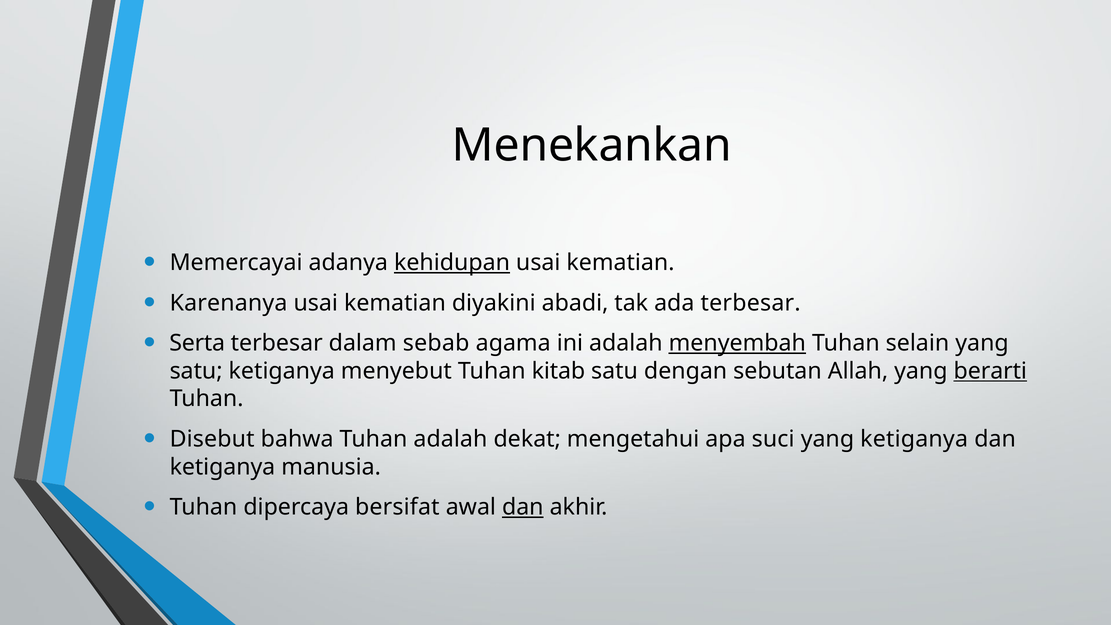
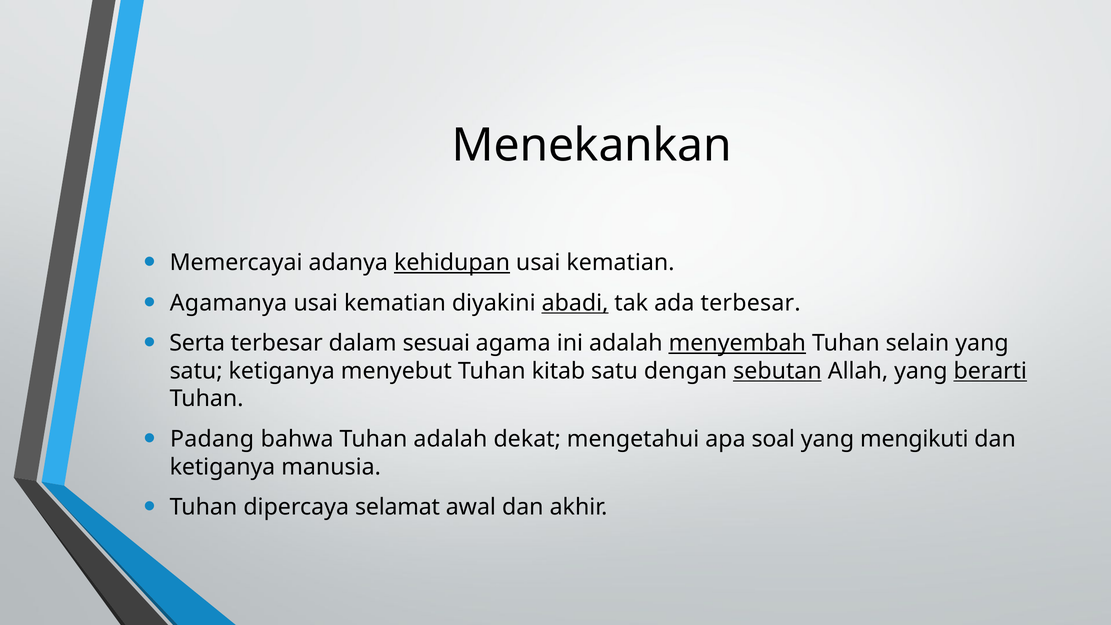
Karenanya: Karenanya -> Agamanya (228, 303)
abadi underline: none -> present (575, 303)
sebab: sebab -> sesuai (436, 343)
sebutan underline: none -> present (777, 371)
Disebut: Disebut -> Padang (212, 439)
suci: suci -> soal (773, 439)
yang ketiganya: ketiganya -> mengikuti (914, 439)
bersifat: bersifat -> selamat (397, 507)
dan underline: present -> none (523, 507)
